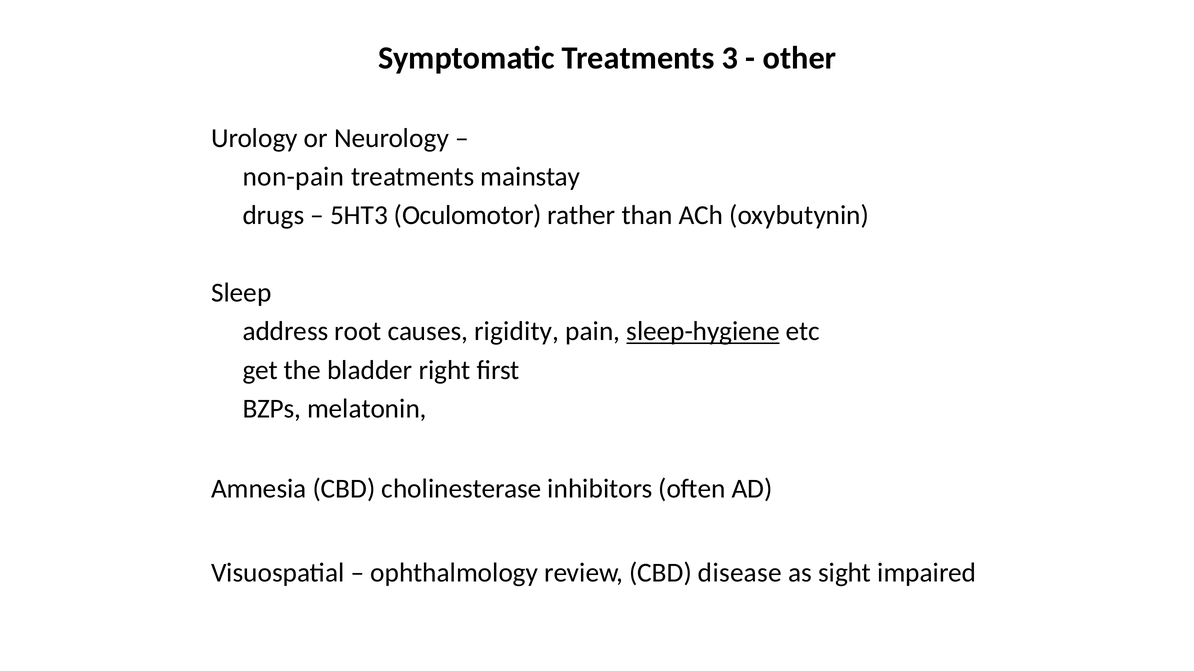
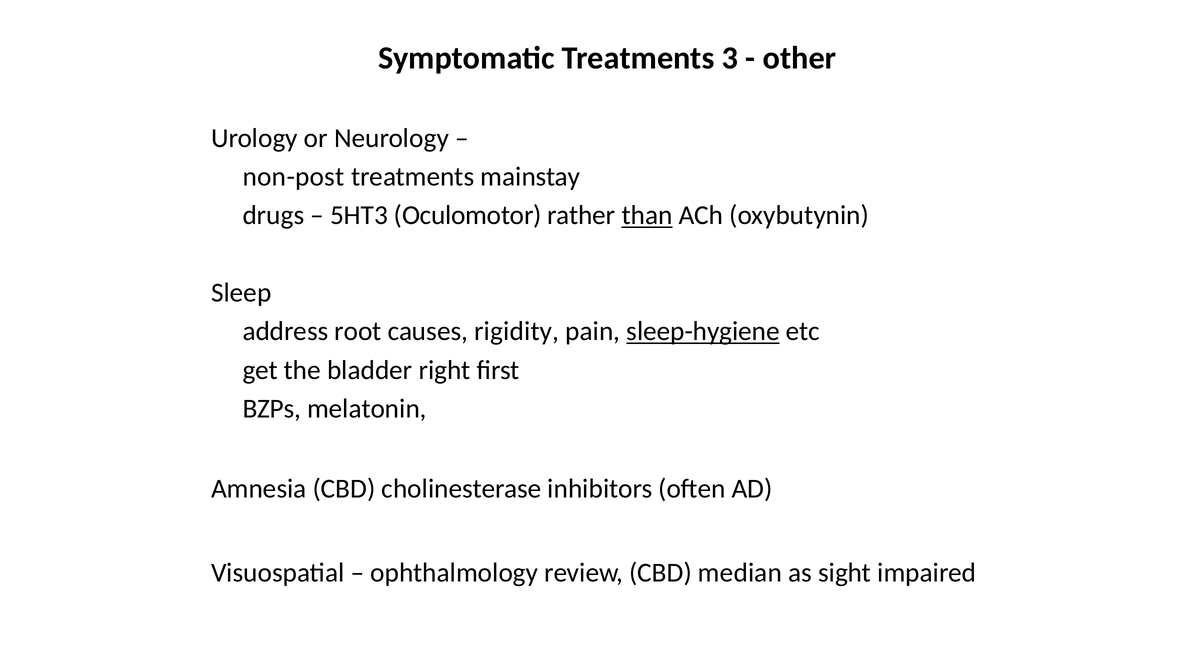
non-pain: non-pain -> non-post (294, 177)
than underline: none -> present (647, 216)
disease: disease -> median (740, 573)
